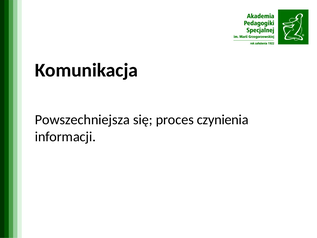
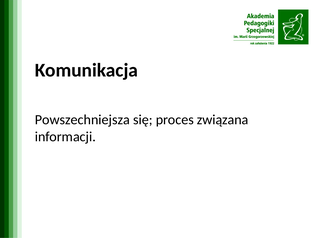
czynienia: czynienia -> związana (223, 120)
